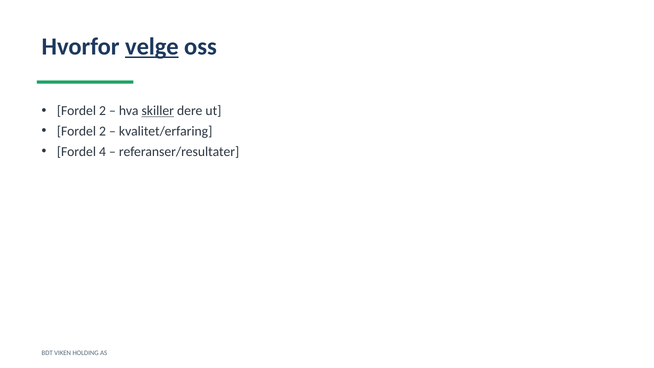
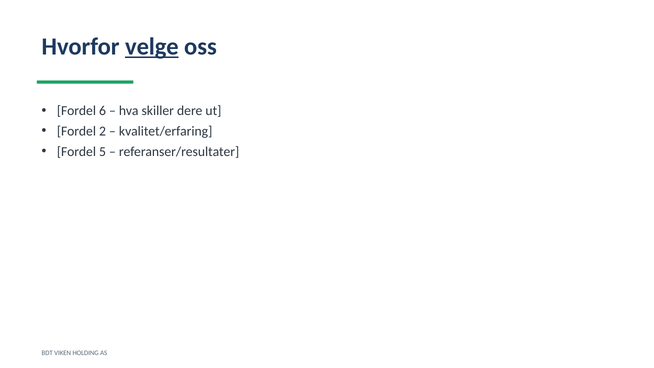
2: 2 -> 6 (103, 111)
skiller underline: present -> none (158, 111)
4: 4 -> 5 (103, 152)
